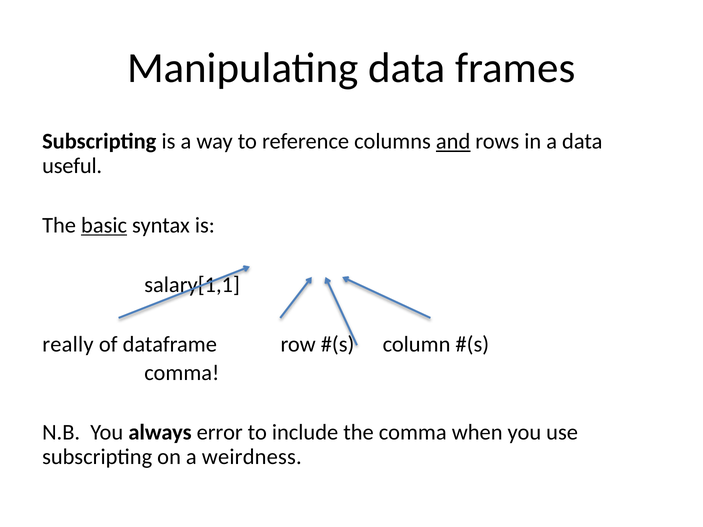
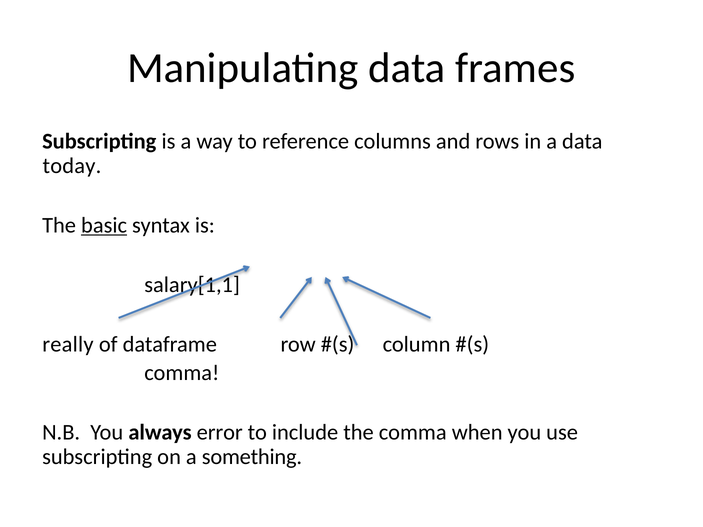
and underline: present -> none (453, 142)
useful: useful -> today (72, 166)
weirdness: weirdness -> something (252, 457)
